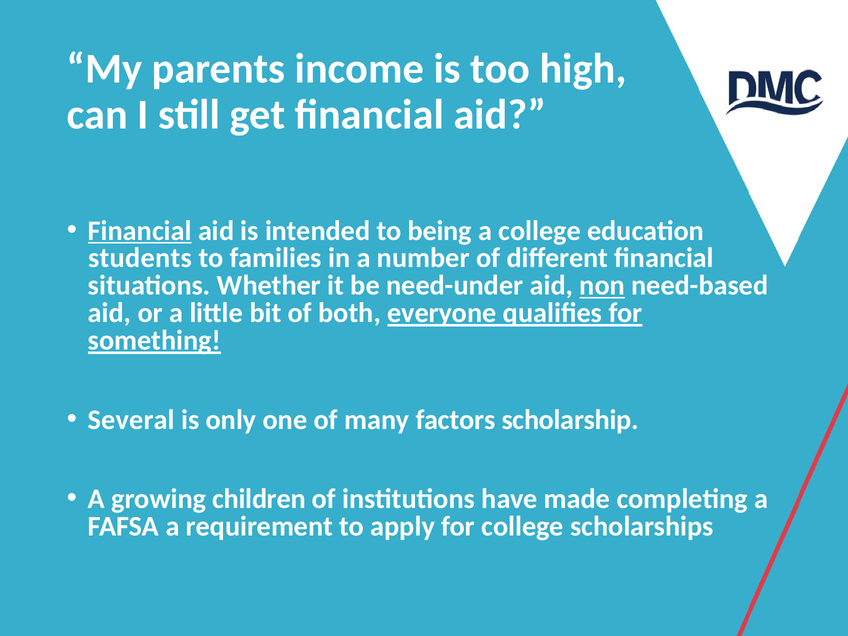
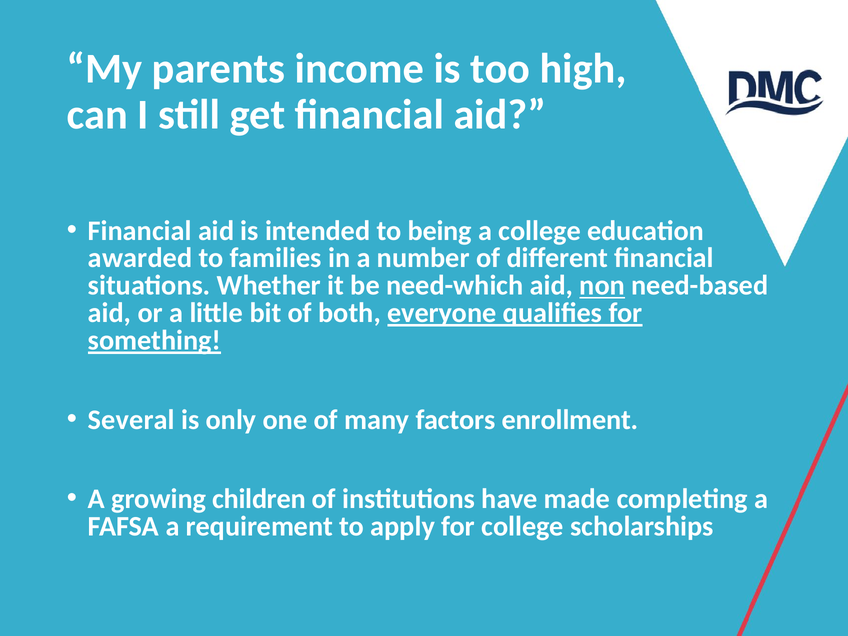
Financial underline: present -> none (140, 231)
students: students -> awarded (140, 258)
need-under: need-under -> need-which (455, 286)
scholarship: scholarship -> enrollment (570, 420)
